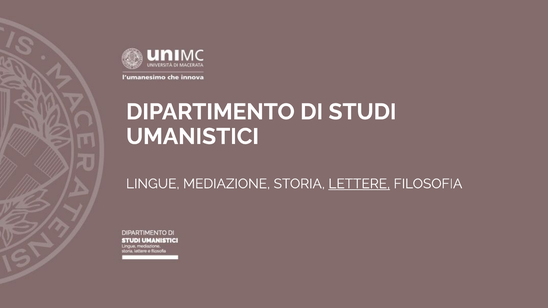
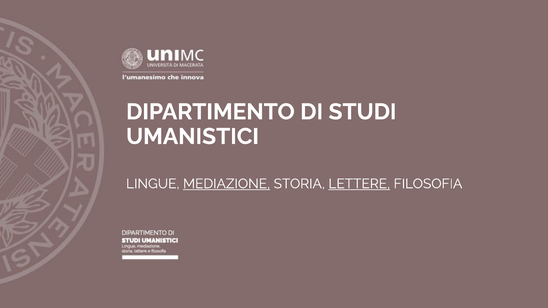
MEDIAZIONE underline: none -> present (227, 184)
